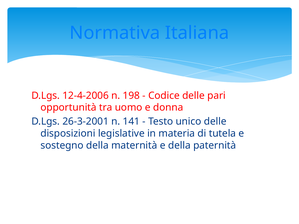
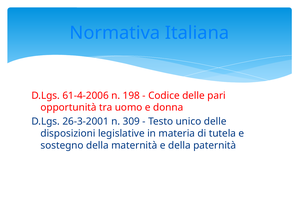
12-4-2006: 12-4-2006 -> 61-4-2006 (86, 96)
141: 141 -> 309 (131, 122)
